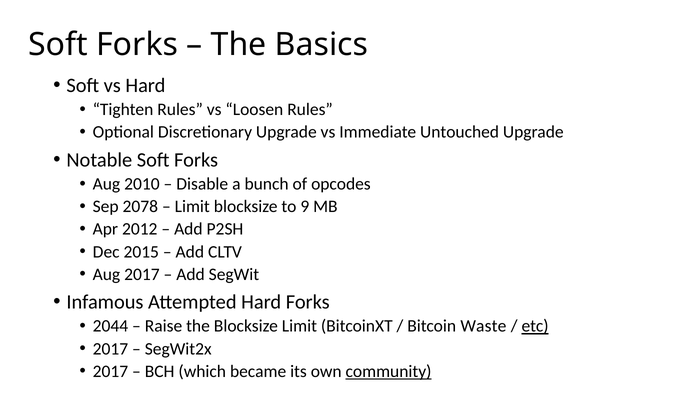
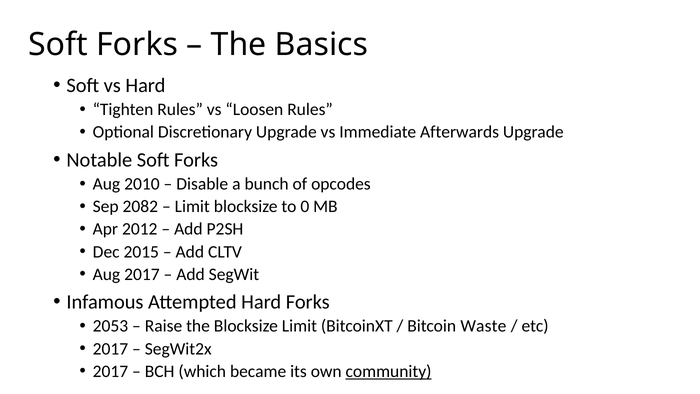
Untouched: Untouched -> Afterwards (460, 132)
2078: 2078 -> 2082 (140, 207)
9: 9 -> 0 (305, 207)
2044: 2044 -> 2053 (110, 326)
etc underline: present -> none (535, 326)
